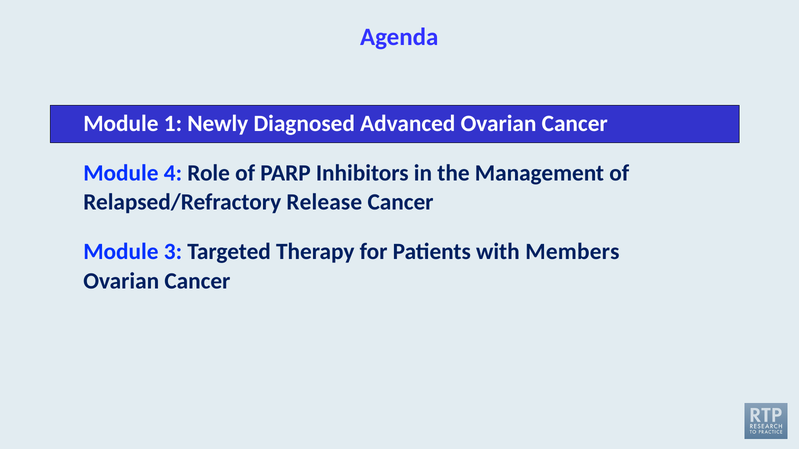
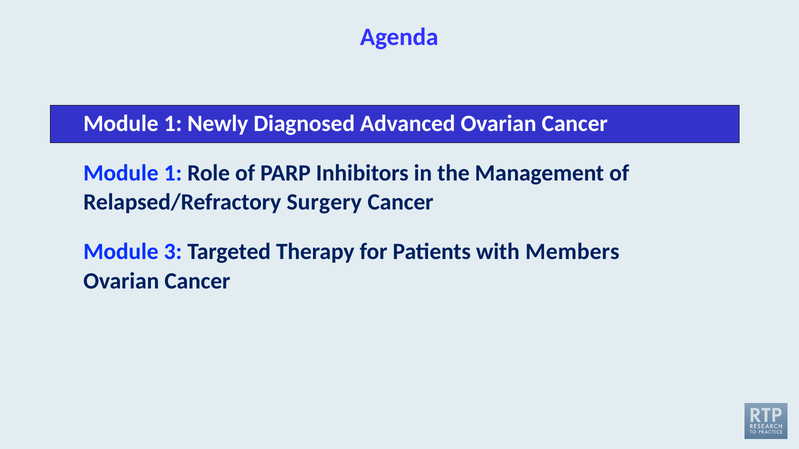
4: 4 -> 1 (173, 173)
Release: Release -> Surgery (324, 202)
